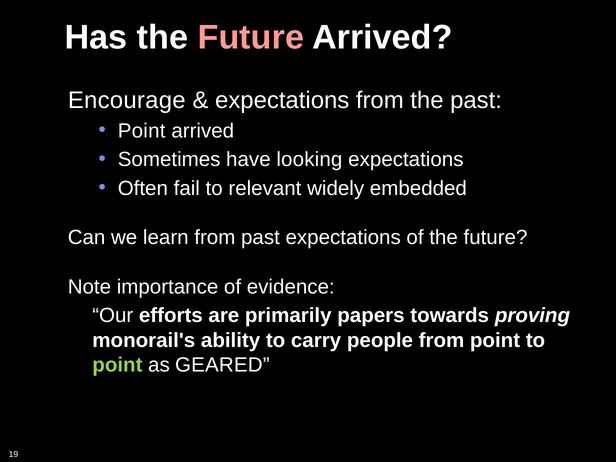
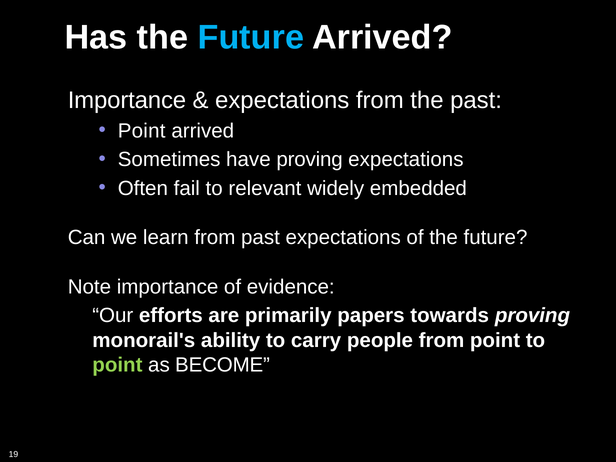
Future colour: pink -> light blue (251, 37)
Encourage: Encourage -> Importance (127, 100)
have looking: looking -> proving (310, 160)
GEARED: GEARED -> BECOME (223, 365)
